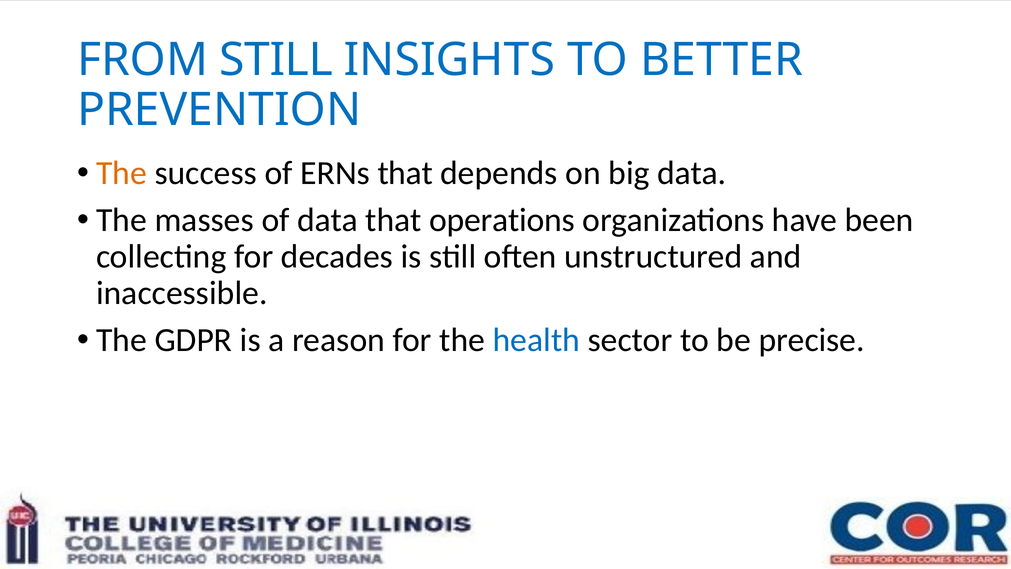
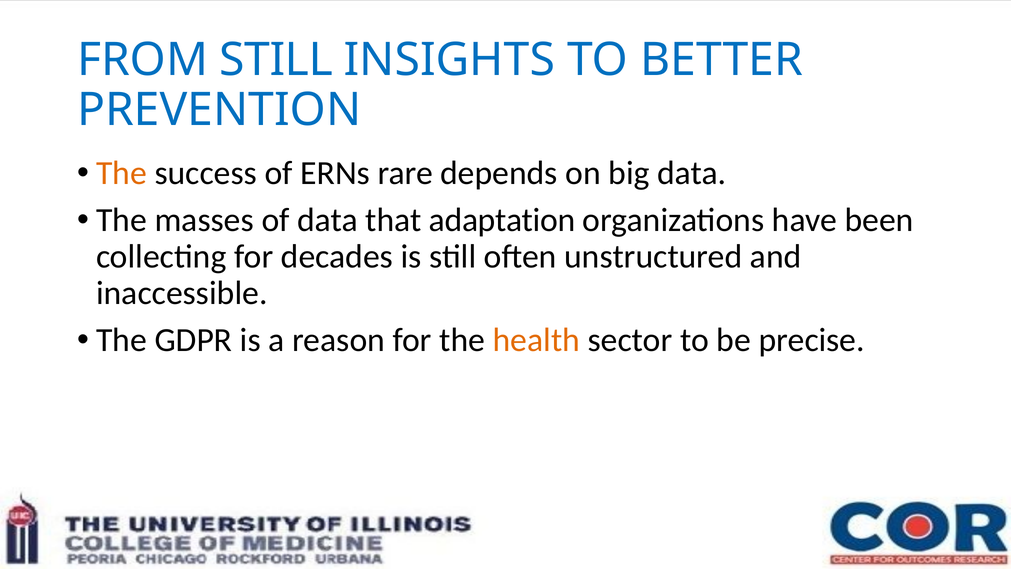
ERNs that: that -> rare (405, 173)
operations: operations -> adaptation (502, 220)
health colour: blue -> orange (536, 340)
